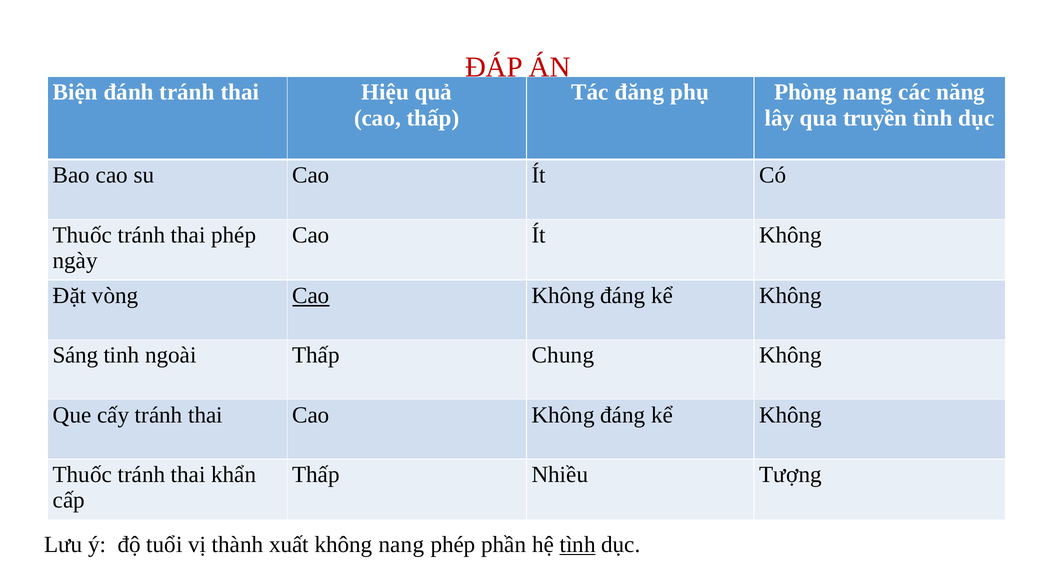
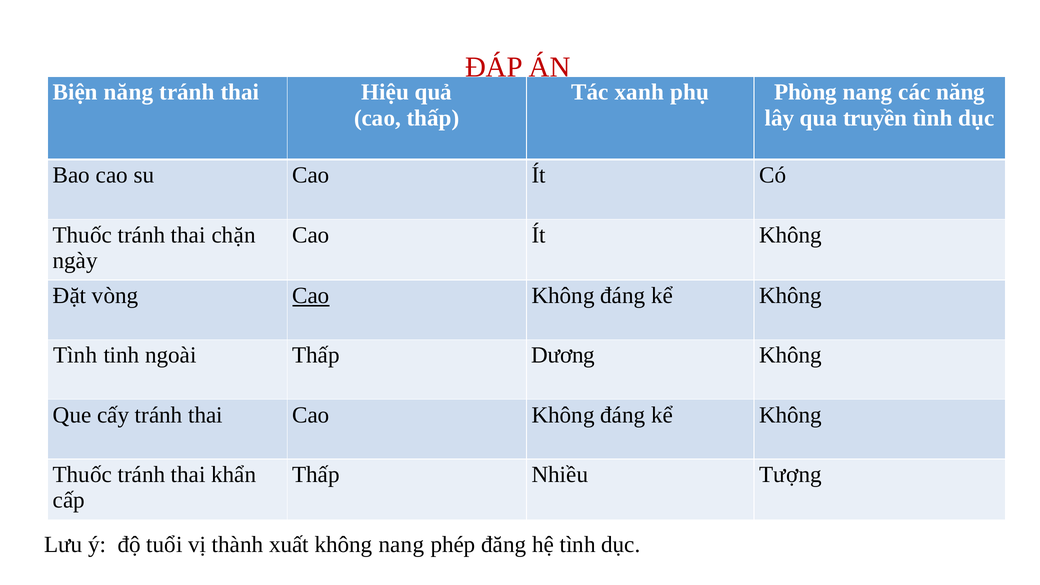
Biện đánh: đánh -> năng (129, 92)
đăng: đăng -> xanh (639, 92)
thai phép: phép -> chặn (234, 235)
Sáng: Sáng -> Tình (75, 355)
Chung: Chung -> Dương (563, 355)
phần: phần -> đăng (504, 545)
tình underline: present -> none (578, 545)
